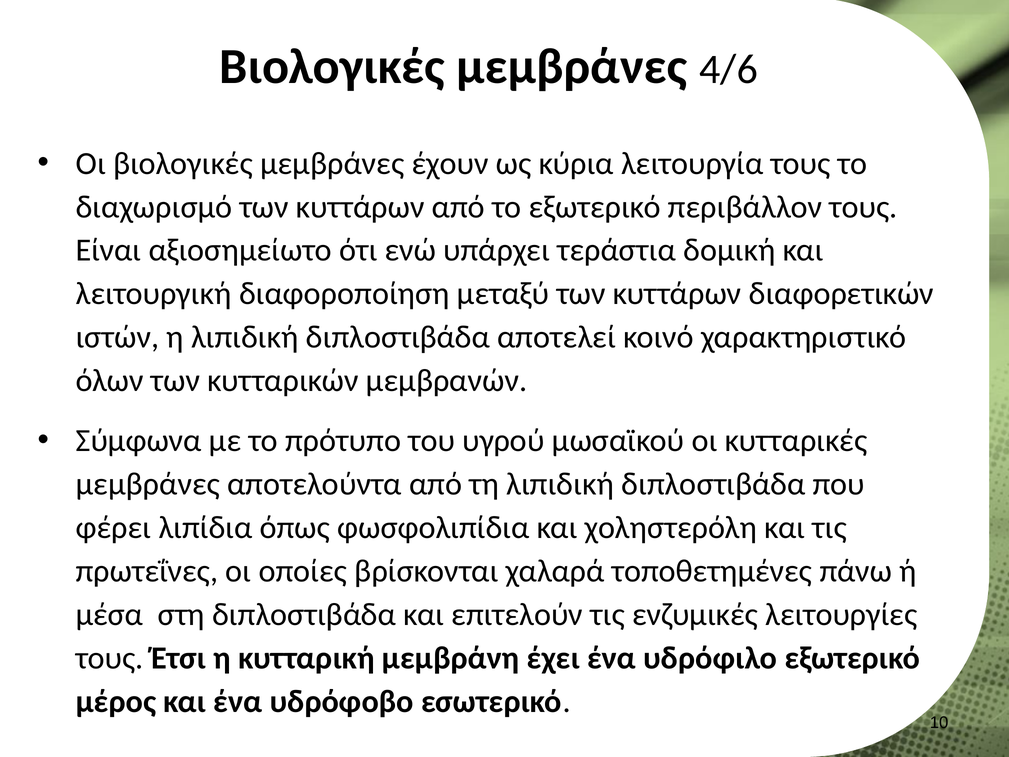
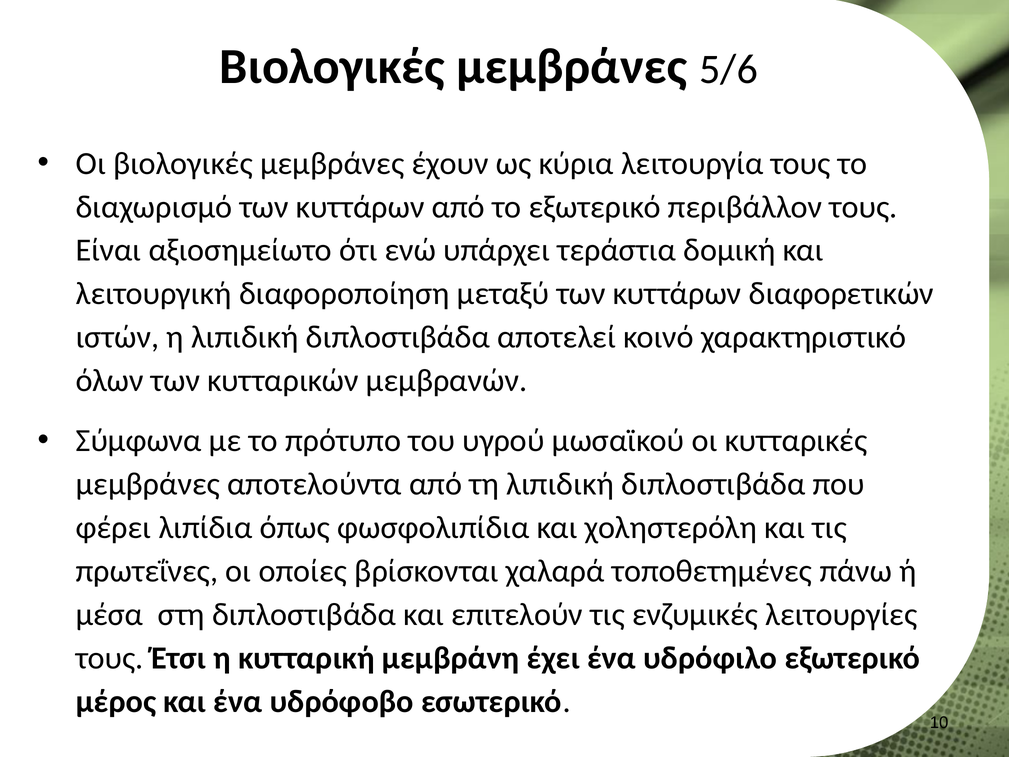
4/6: 4/6 -> 5/6 (729, 69)
